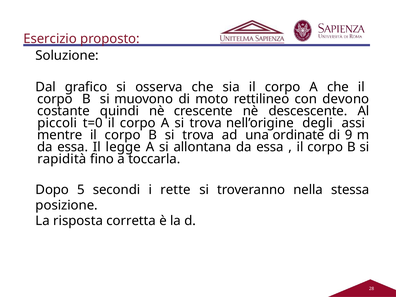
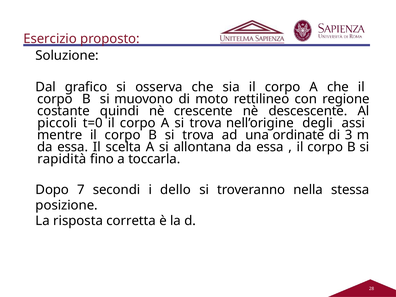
devono: devono -> regione (346, 99)
9: 9 -> 3 (349, 135)
legge: legge -> scelta (123, 147)
5: 5 -> 7 (81, 190)
rette: rette -> dello (175, 190)
